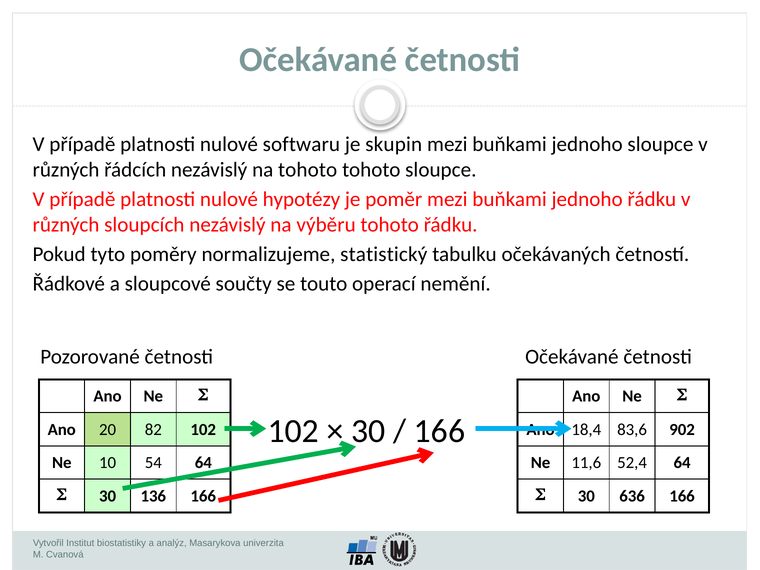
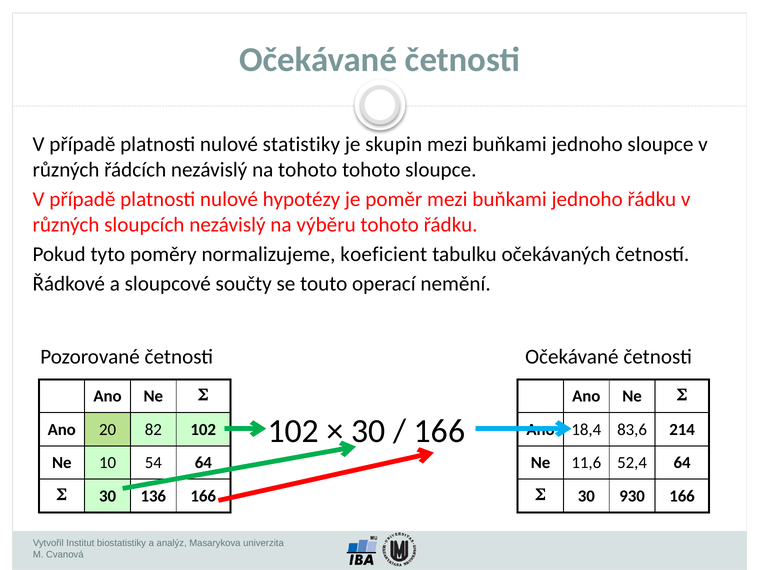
softwaru: softwaru -> statistiky (301, 145)
statistický: statistický -> koeficient (384, 254)
902: 902 -> 214 (682, 429)
636: 636 -> 930 (632, 496)
